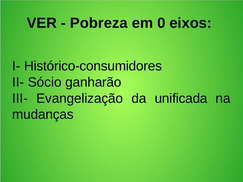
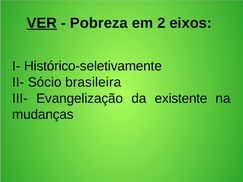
VER underline: none -> present (42, 23)
0: 0 -> 2 (161, 23)
Histórico-consumidores: Histórico-consumidores -> Histórico-seletivamente (93, 66)
ganharão: ganharão -> brasileira (93, 82)
unificada: unificada -> existente (181, 99)
